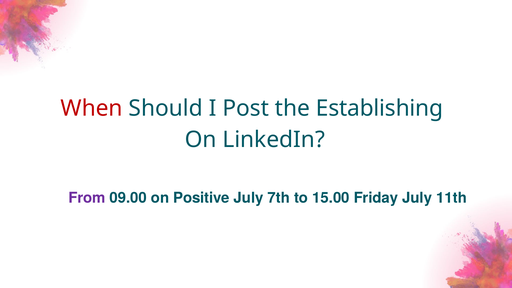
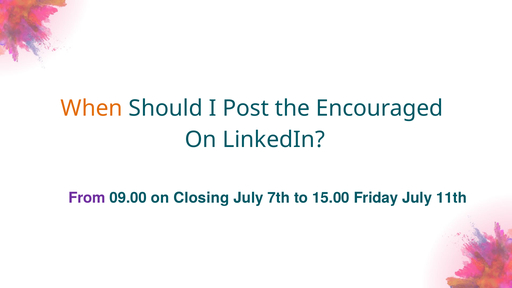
When colour: red -> orange (92, 108)
Establishing: Establishing -> Encouraged (380, 108)
Positive: Positive -> Closing (201, 198)
